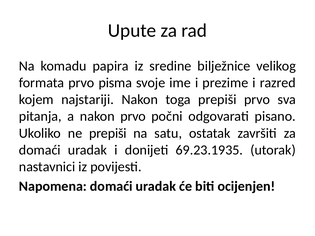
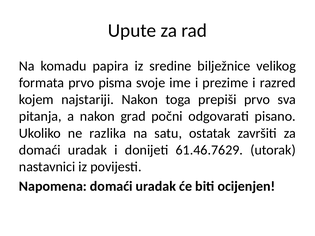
nakon prvo: prvo -> grad (133, 116)
ne prepiši: prepiši -> razlika (108, 133)
69.23.1935: 69.23.1935 -> 61.46.7629 (209, 150)
